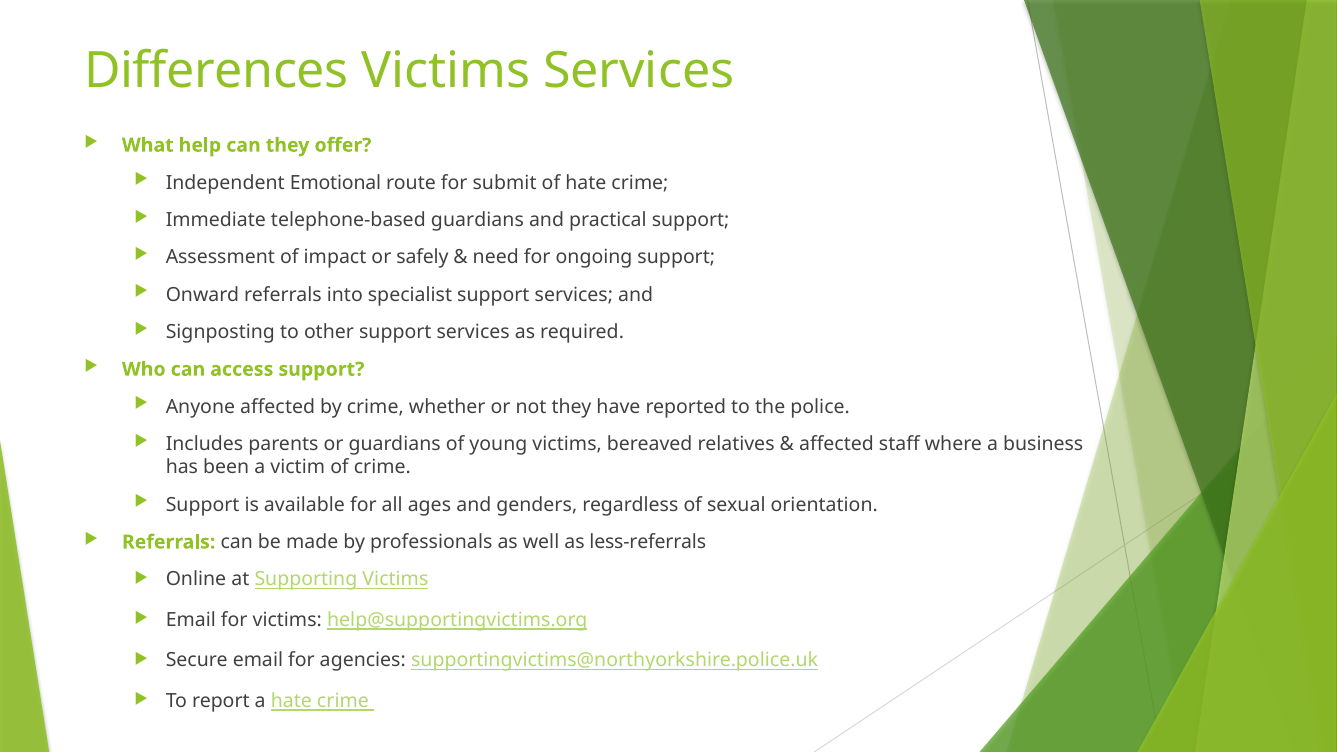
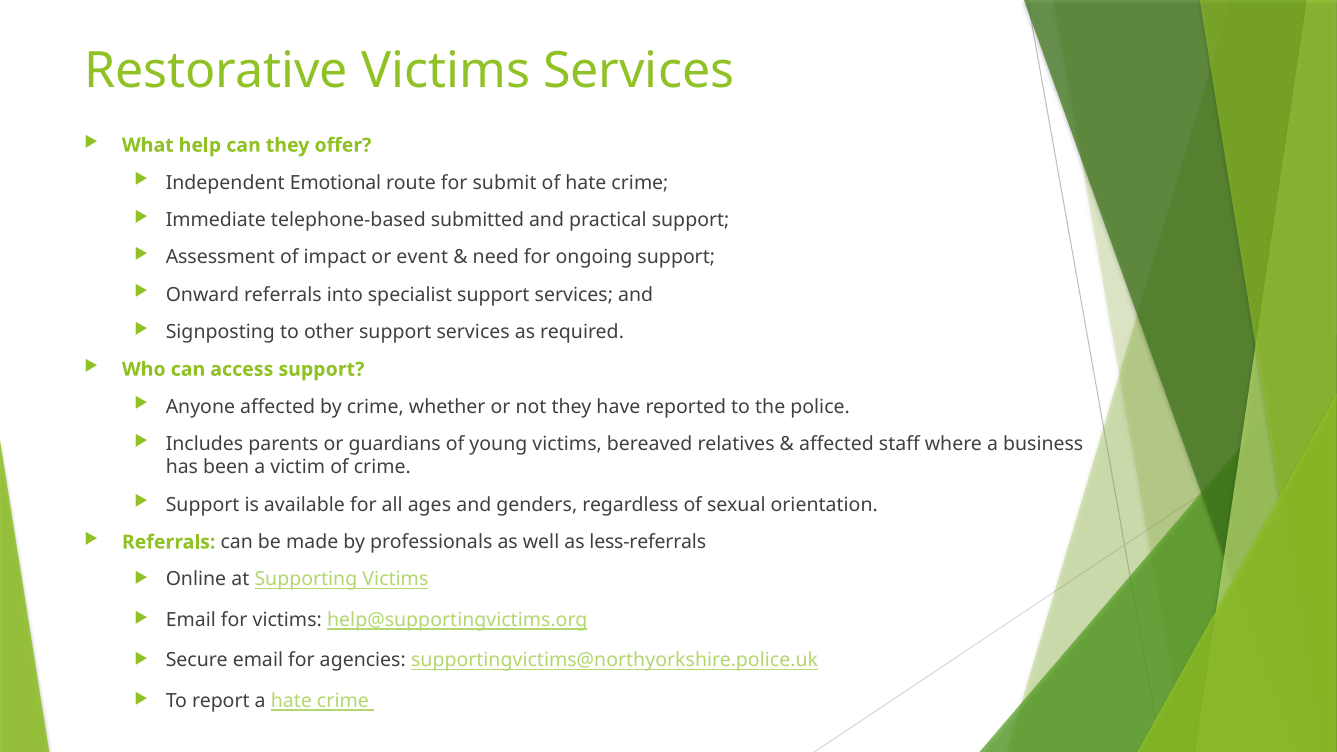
Differences: Differences -> Restorative (216, 71)
telephone-based guardians: guardians -> submitted (478, 220)
safely: safely -> event (422, 257)
